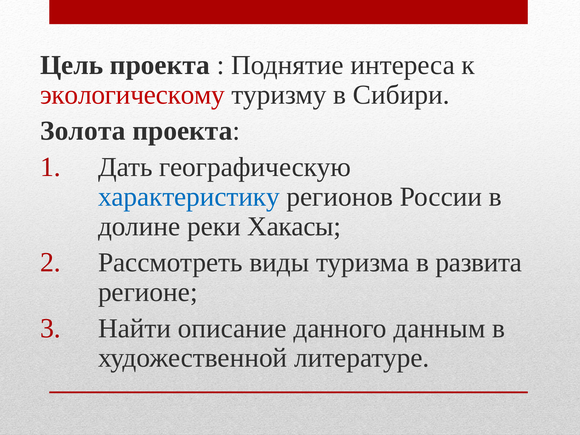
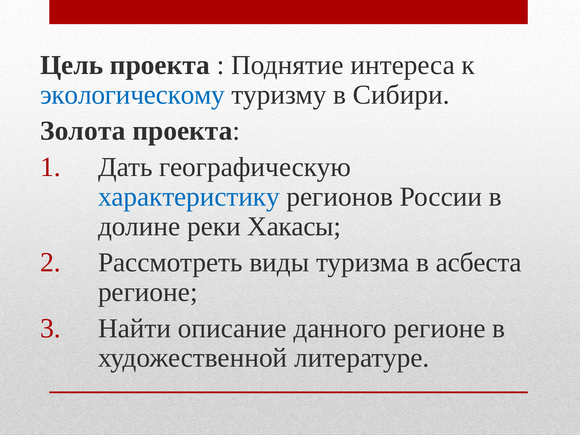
экологическому colour: red -> blue (132, 95)
развита: развита -> асбеста (479, 263)
данного данным: данным -> регионе (439, 328)
